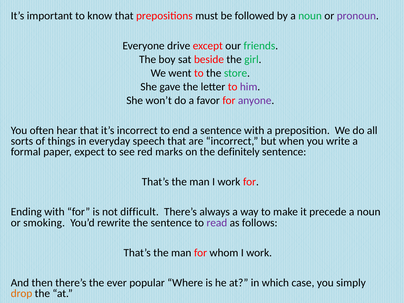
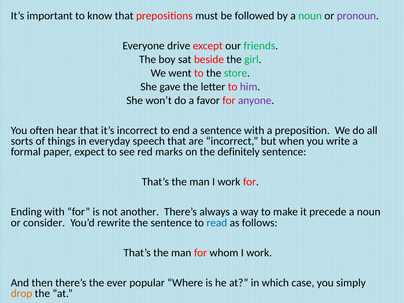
difficult: difficult -> another (140, 212)
smoking: smoking -> consider (44, 223)
read colour: purple -> blue (217, 223)
